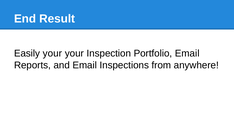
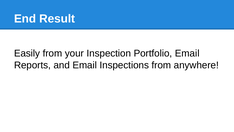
Easily your: your -> from (52, 53)
